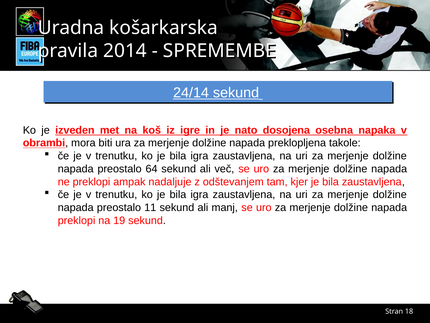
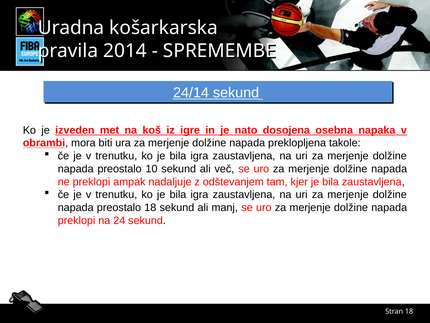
64: 64 -> 10 (151, 169)
preostalo 11: 11 -> 18 (150, 207)
19: 19 -> 24 (119, 220)
